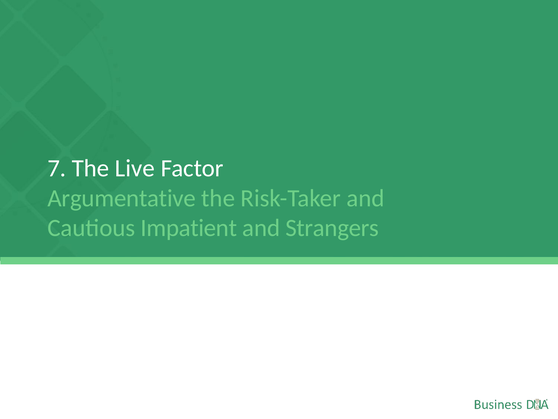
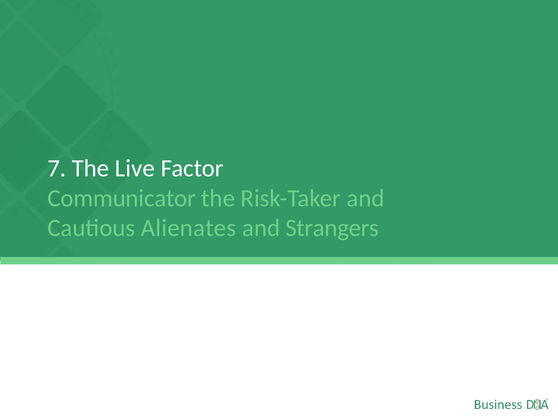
Argumentative: Argumentative -> Communicator (122, 198)
Impatient: Impatient -> Alienates (189, 228)
